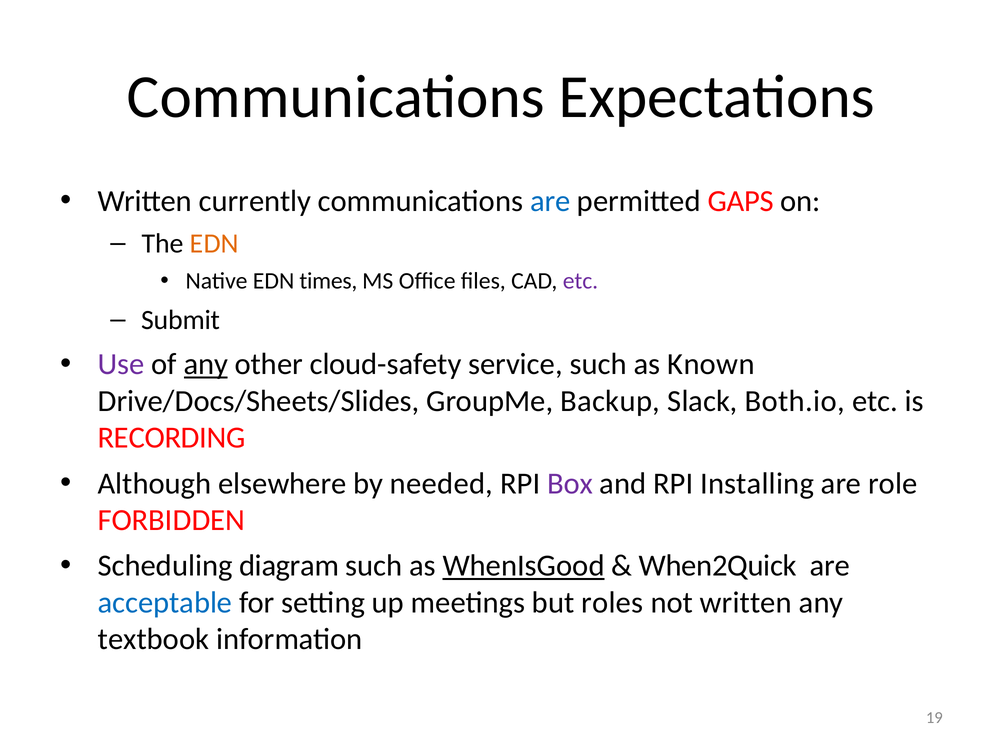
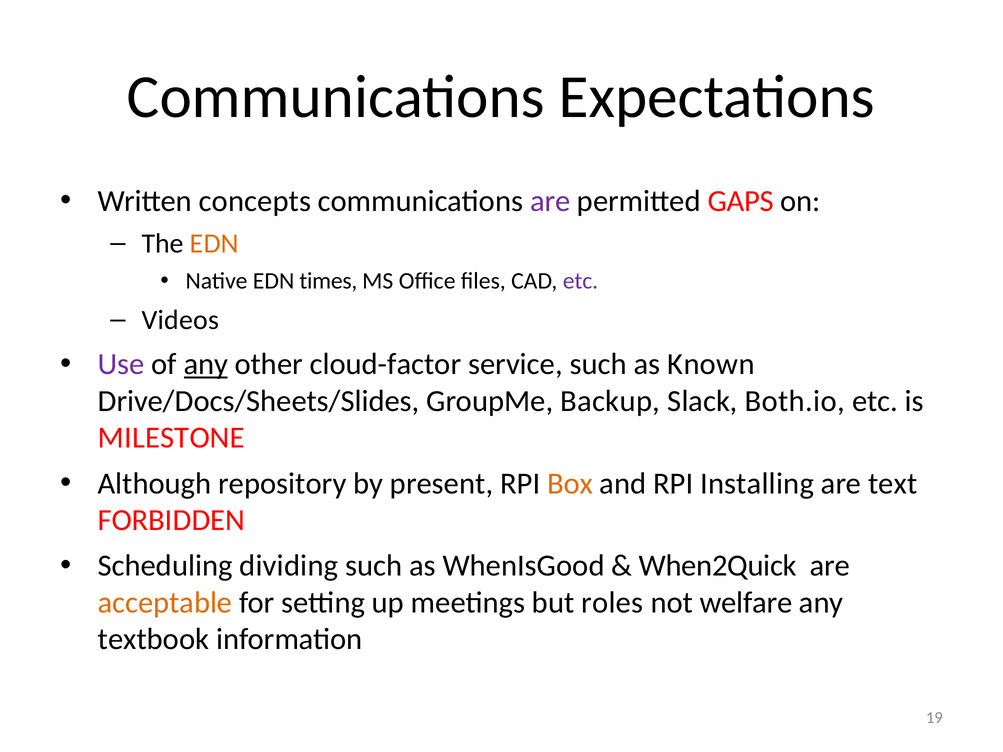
currently: currently -> concepts (255, 201)
are colour: blue -> purple (550, 201)
Submit: Submit -> Videos (180, 320)
cloud-safety: cloud-safety -> cloud-factor (385, 364)
RECORDING: RECORDING -> MILESTONE (171, 438)
elsewhere: elsewhere -> repository (282, 484)
needed: needed -> present (442, 484)
Box colour: purple -> orange (570, 484)
role: role -> text (893, 484)
diagram: diagram -> dividing (289, 566)
WhenIsGood underline: present -> none (524, 566)
acceptable colour: blue -> orange (165, 603)
not written: written -> welfare (746, 603)
